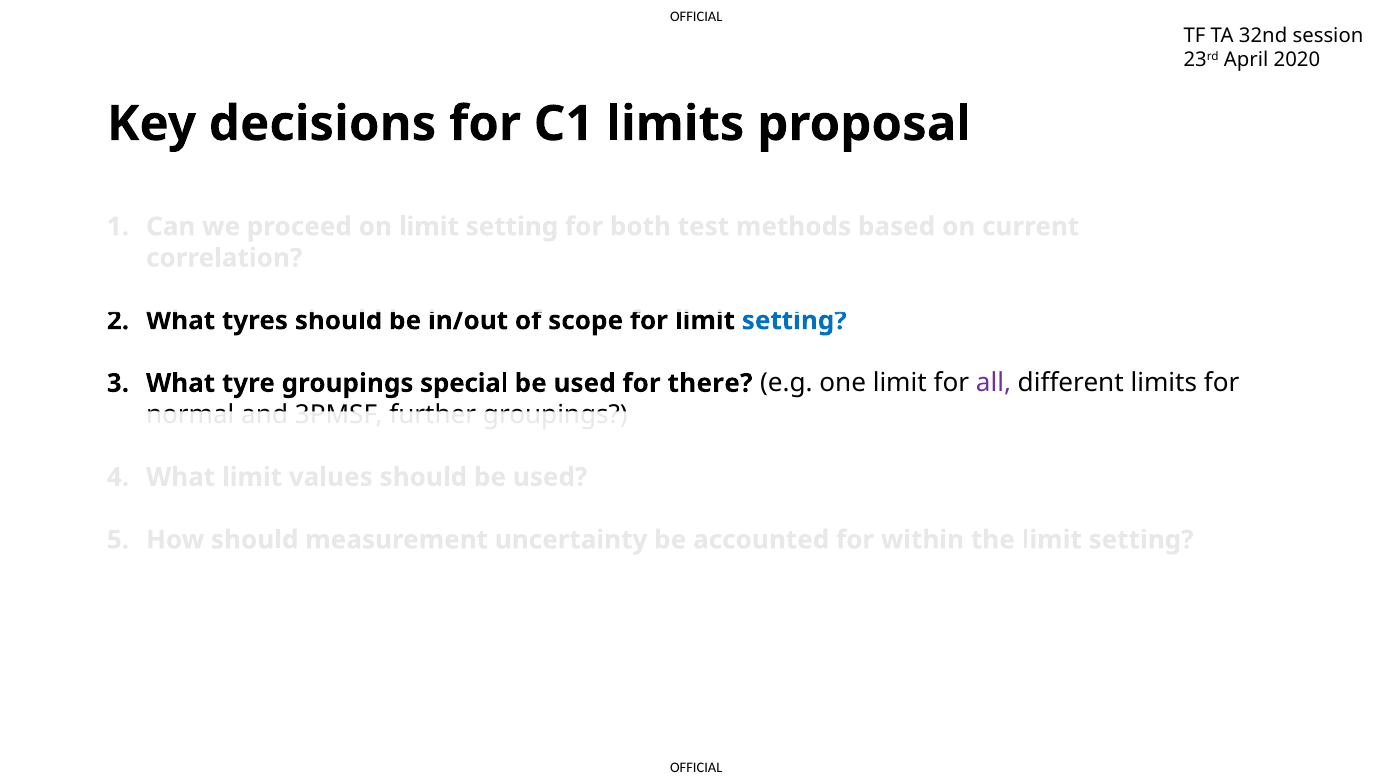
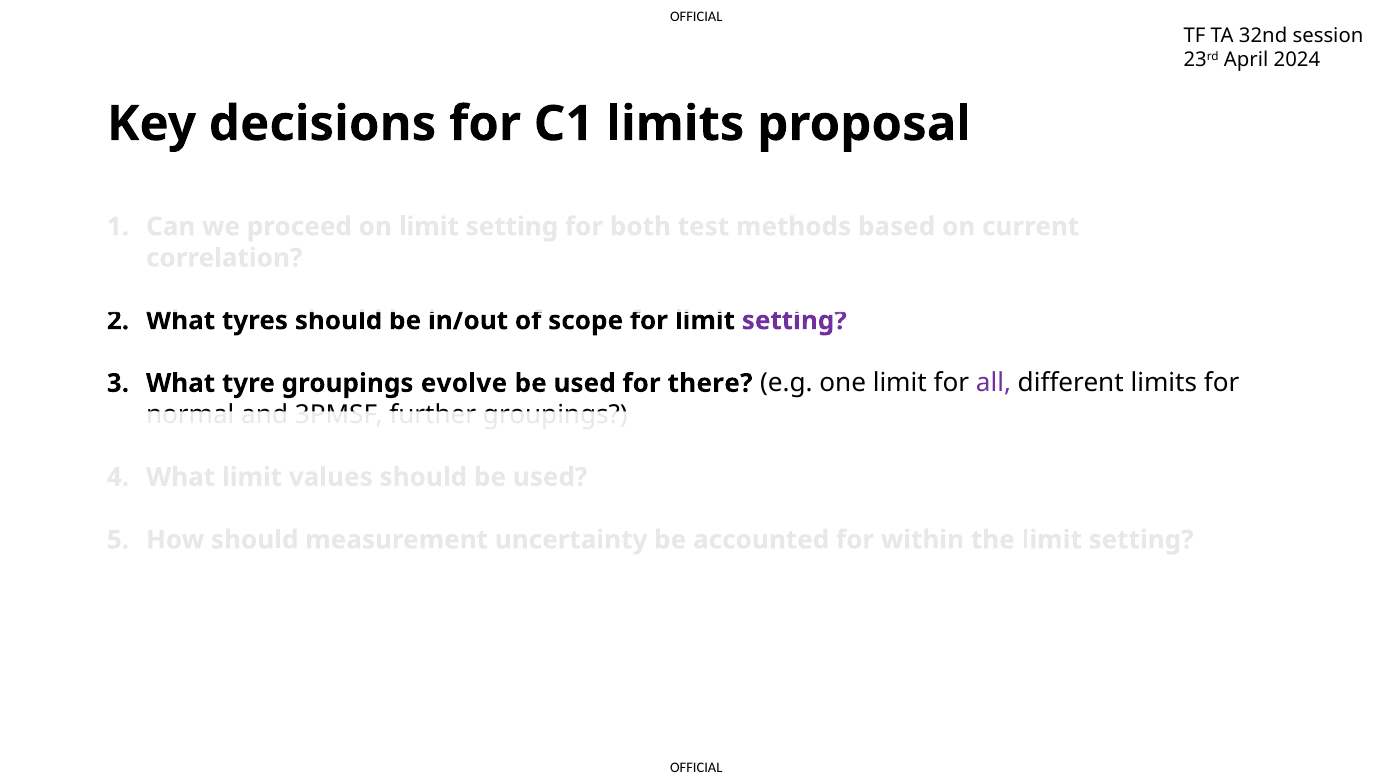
2020: 2020 -> 2024 (1297, 60)
setting colour: blue -> purple (794, 321)
special: special -> evolve (464, 384)
